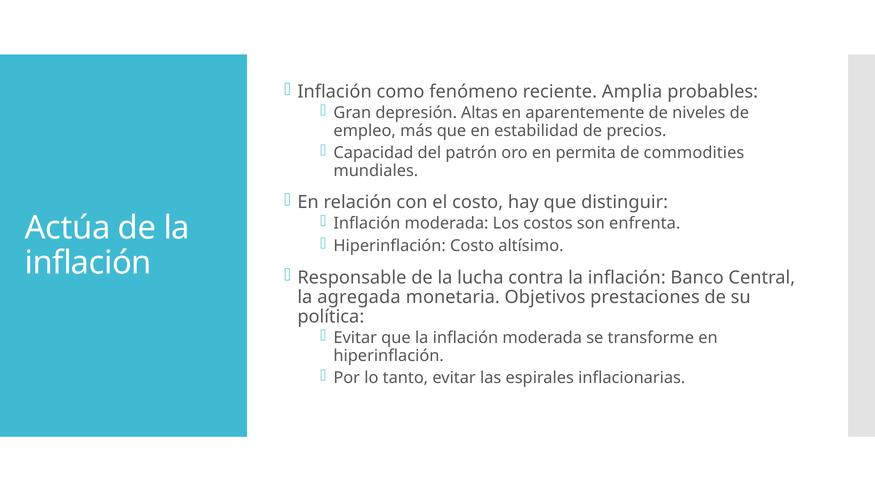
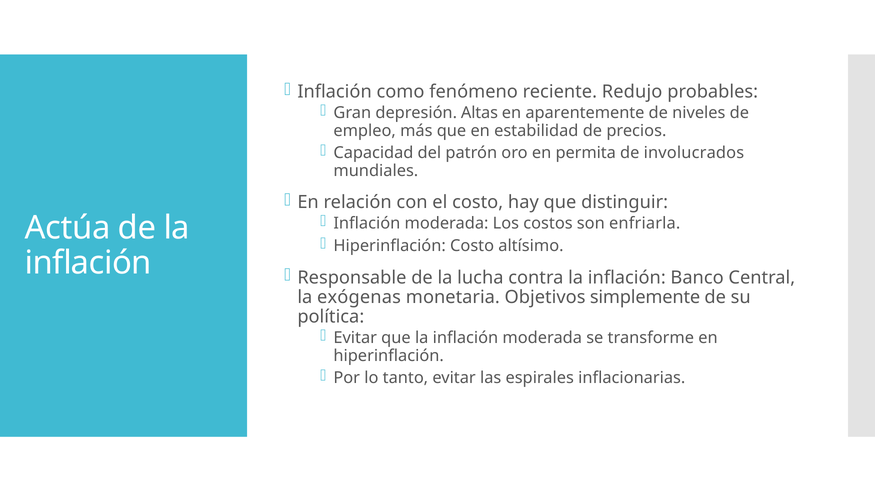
Amplia: Amplia -> Redujo (632, 92)
commodities: commodities -> involucrados (694, 153)
enfrenta: enfrenta -> enfriarla (645, 224)
agregada: agregada -> exógenas (359, 297)
prestaciones: prestaciones -> simplemente (645, 297)
